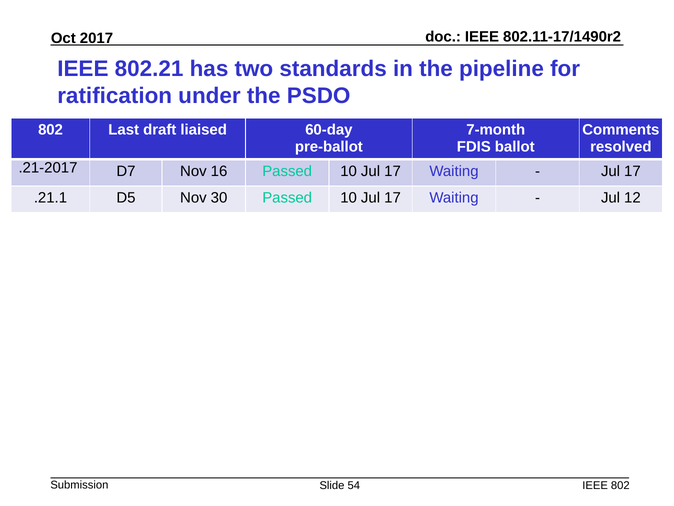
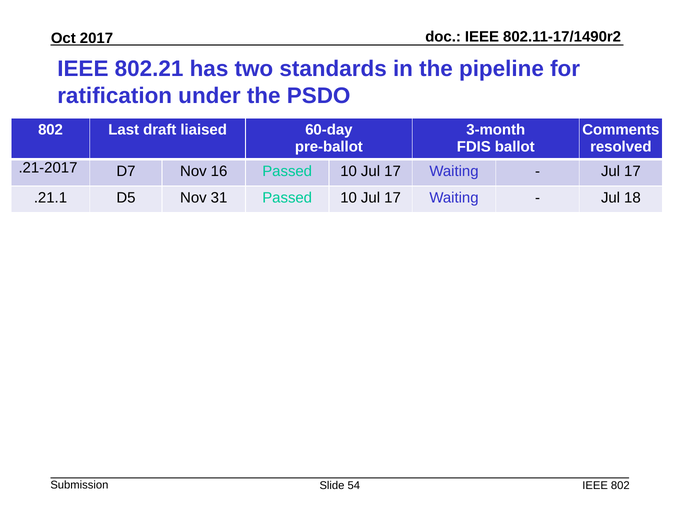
7-month: 7-month -> 3-month (496, 130)
30: 30 -> 31 (219, 198)
12: 12 -> 18 (632, 198)
